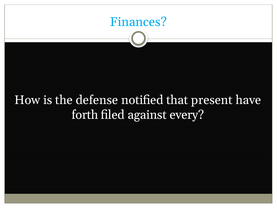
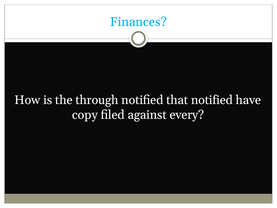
defense: defense -> through (97, 100)
that present: present -> notified (212, 100)
forth: forth -> copy (85, 115)
